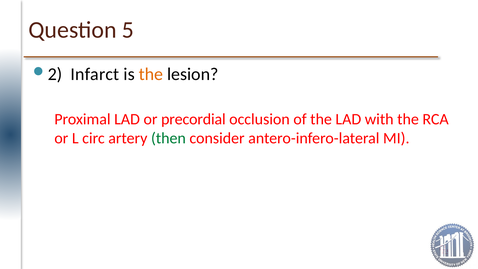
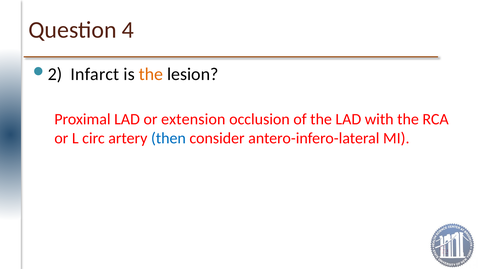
5: 5 -> 4 (128, 30)
precordial: precordial -> extension (193, 119)
then colour: green -> blue (168, 138)
